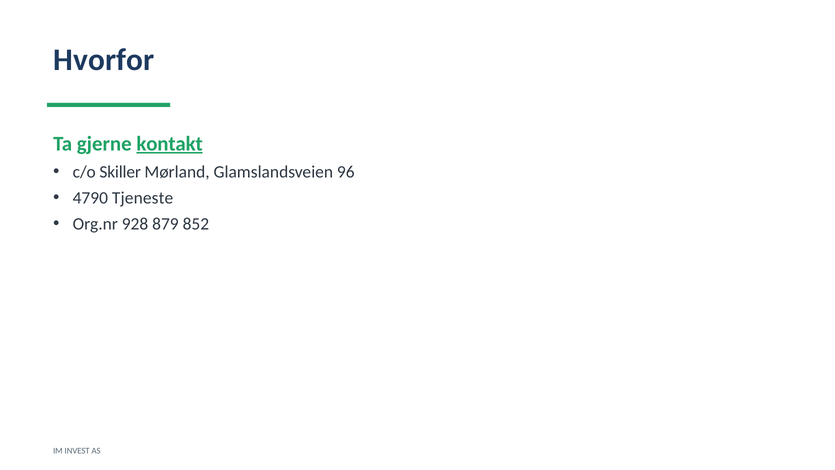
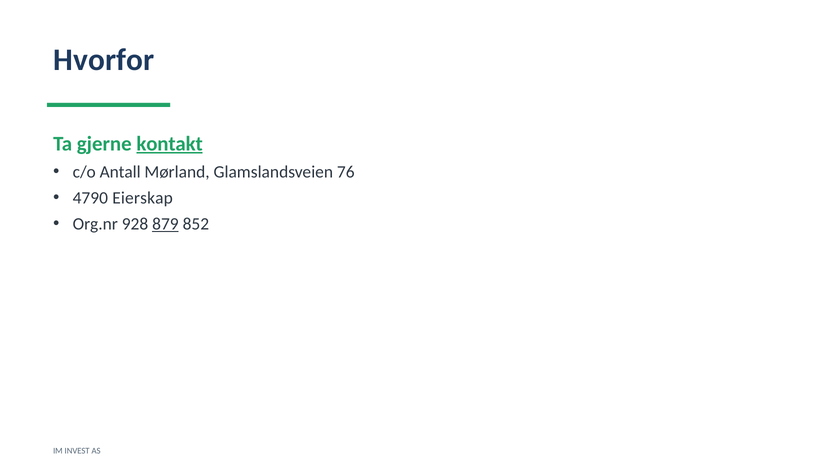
Skiller: Skiller -> Antall (120, 172)
96: 96 -> 76 (346, 172)
Tjeneste: Tjeneste -> Eierskap (143, 198)
879 underline: none -> present (165, 224)
